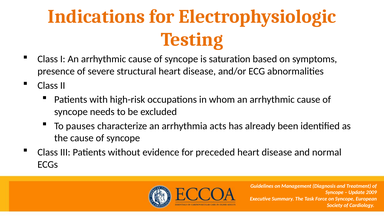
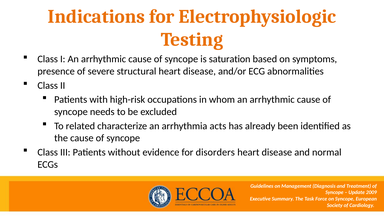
pauses: pauses -> related (80, 126)
preceded: preceded -> disorders (215, 152)
